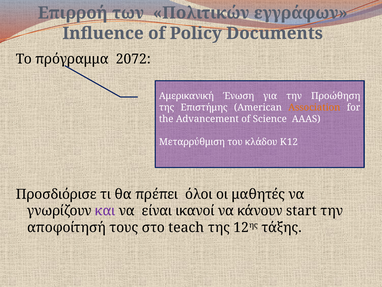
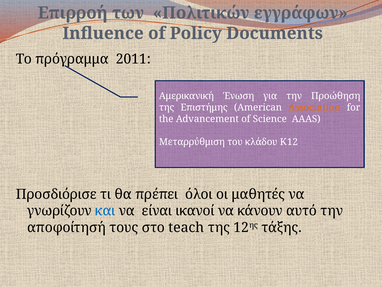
2072: 2072 -> 2011 (133, 59)
και colour: purple -> blue (105, 211)
start: start -> αυτό (302, 211)
